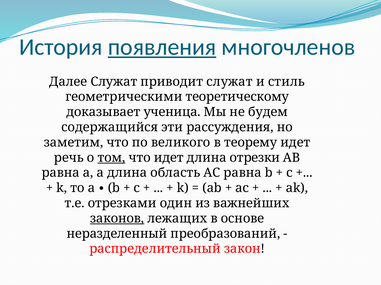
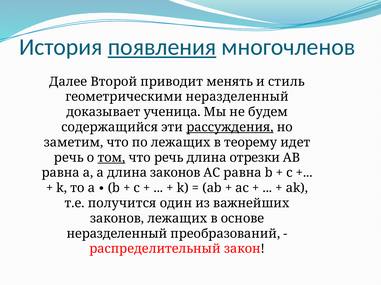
Далее Служат: Служат -> Второй (114, 82)
приводит служат: служат -> менять (230, 82)
геометрическими теоретическому: теоретическому -> неразделенный (237, 97)
рассуждения underline: none -> present (230, 128)
по великого: великого -> лежащих (181, 143)
что идет: идет -> речь (169, 158)
длина область: область -> законов (175, 173)
отрезками: отрезками -> получится (122, 204)
законов underline: present -> none (117, 219)
